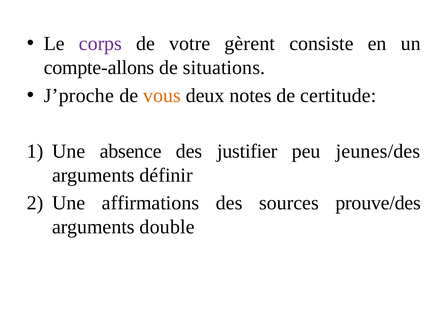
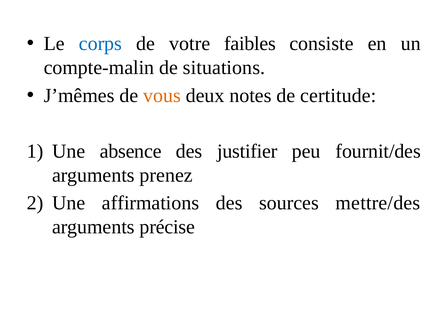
corps colour: purple -> blue (100, 44)
gèrent: gèrent -> faibles (250, 44)
compte-allons: compte-allons -> compte-malin (99, 68)
J’proche: J’proche -> J’mêmes (79, 96)
jeunes/des: jeunes/des -> fournit/des (378, 151)
définir: définir -> prenez (166, 175)
prouve/des: prouve/des -> mettre/des (378, 203)
double: double -> précise (167, 227)
